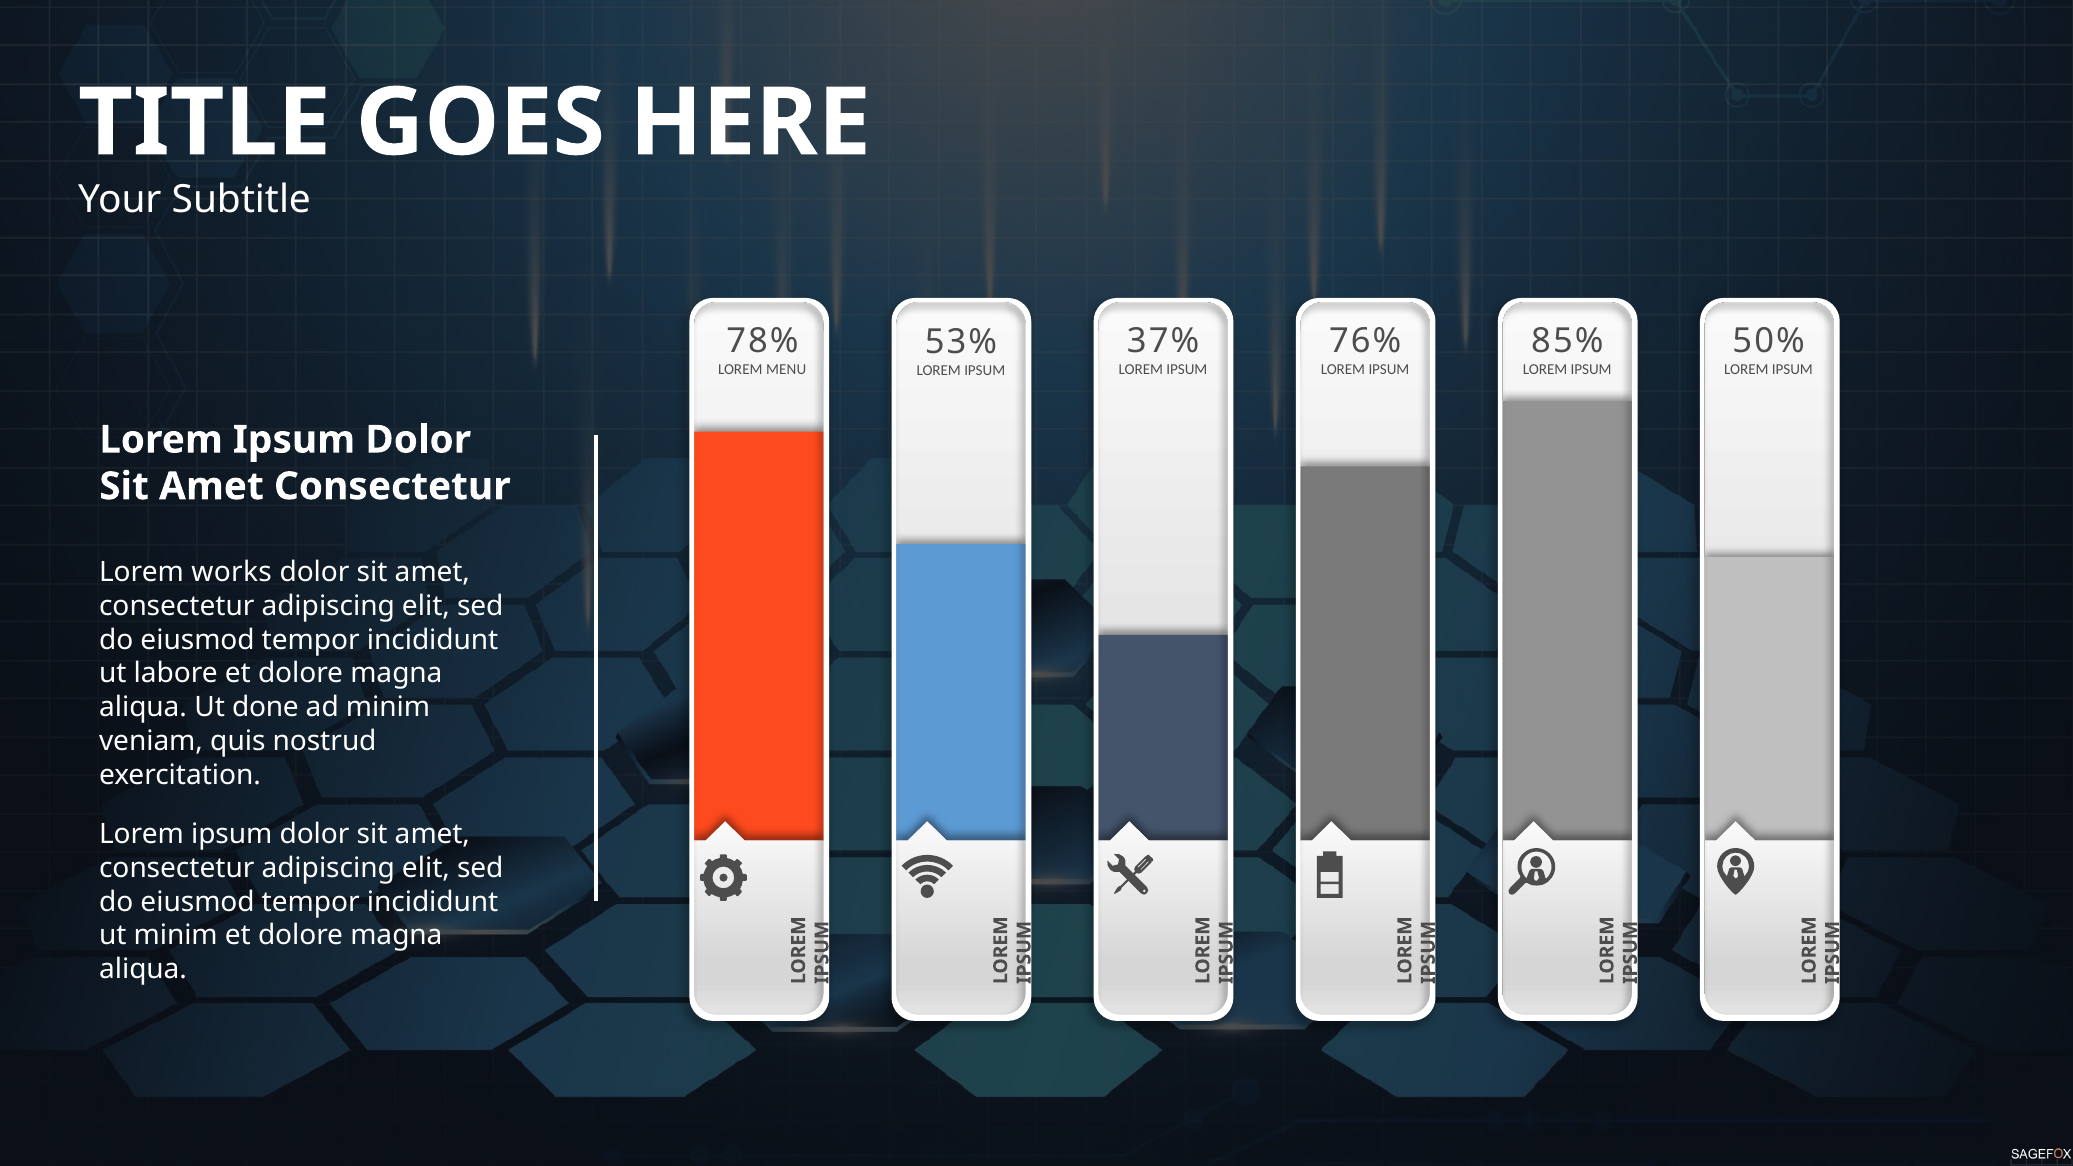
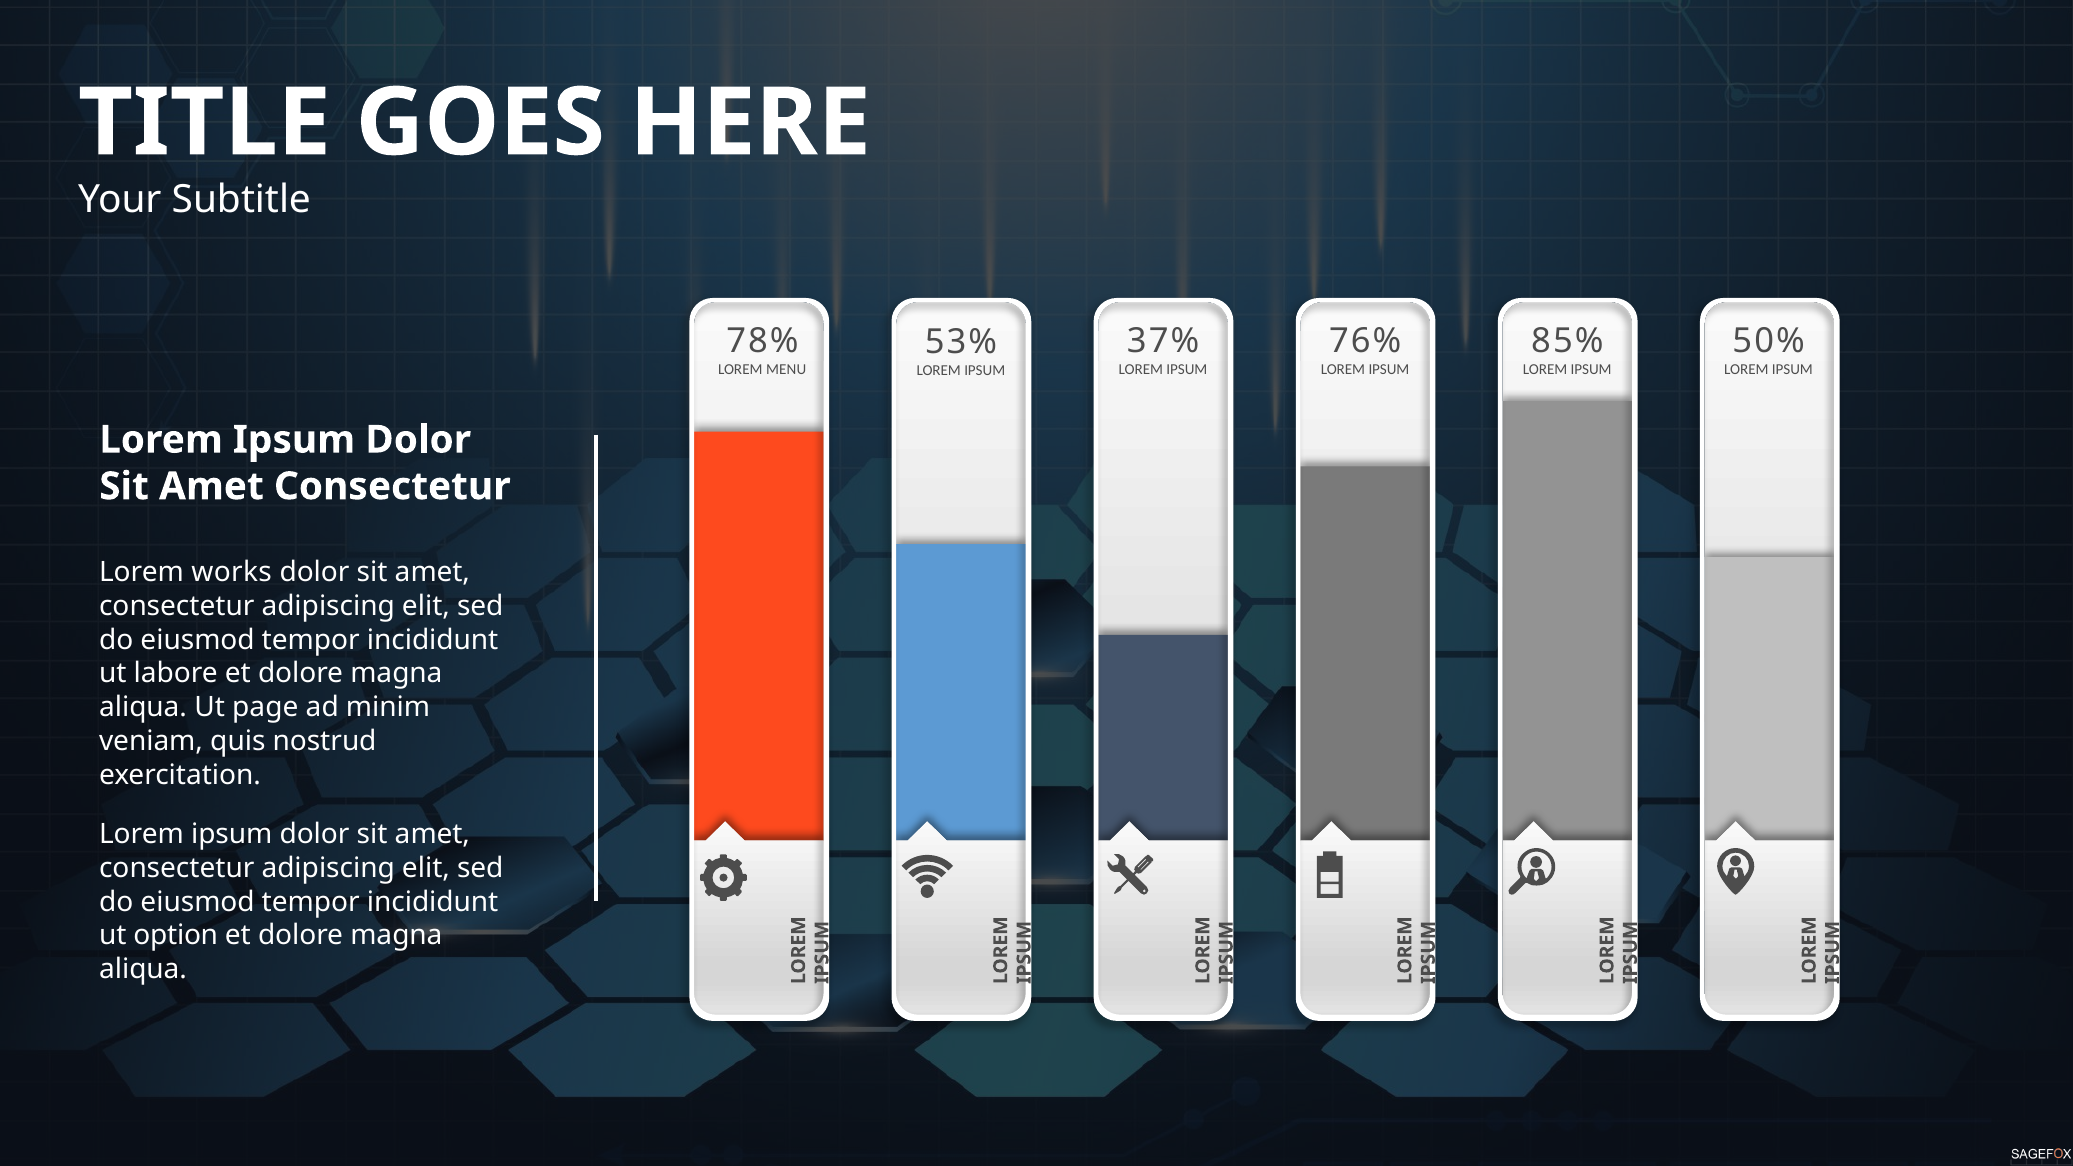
done: done -> page (265, 707)
ut minim: minim -> option (176, 936)
